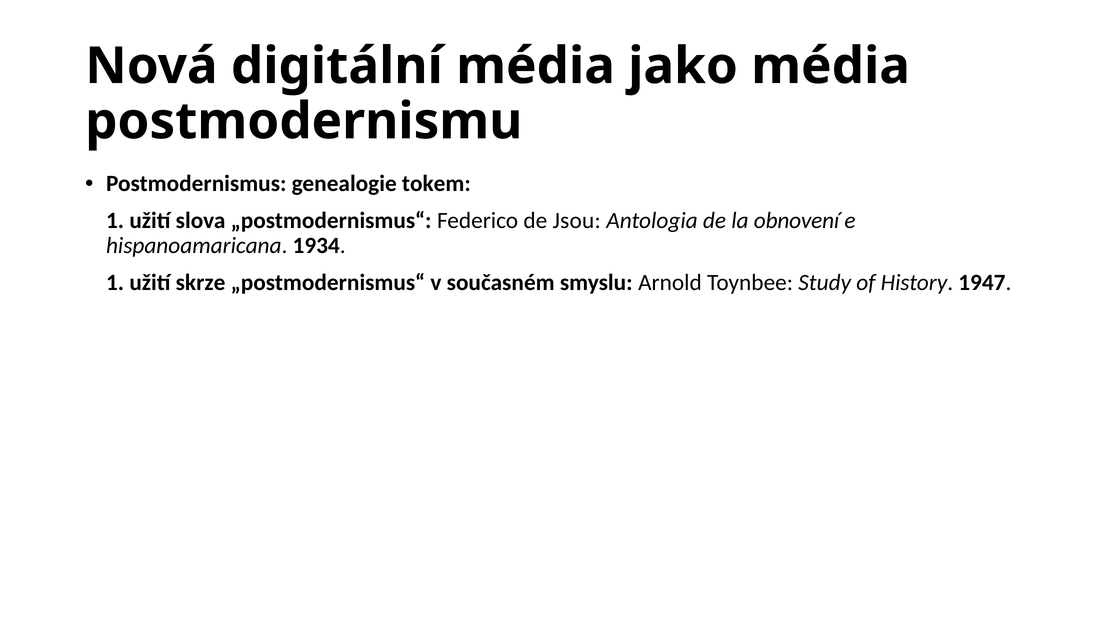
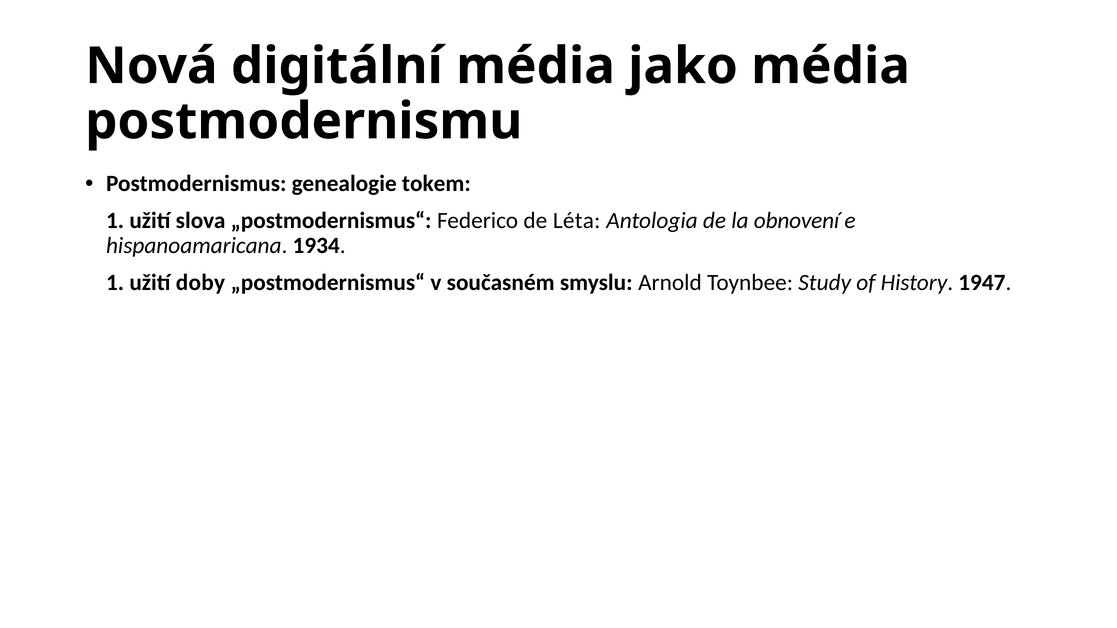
Jsou: Jsou -> Léta (577, 221)
skrze: skrze -> doby (200, 283)
